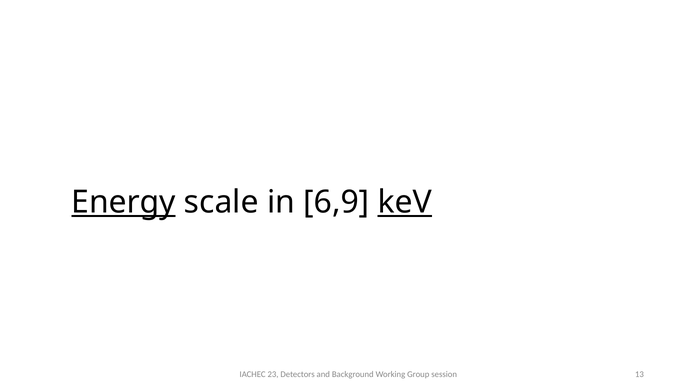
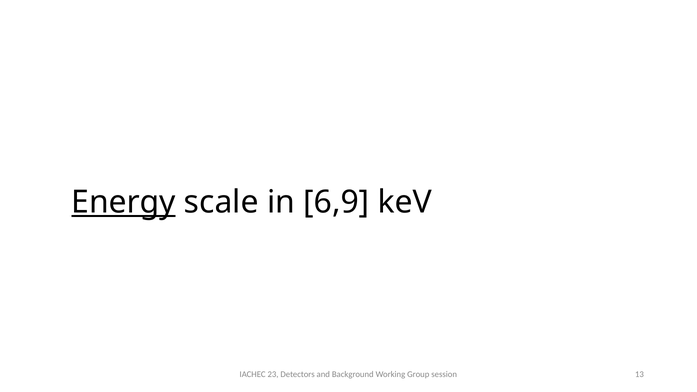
keV underline: present -> none (405, 202)
